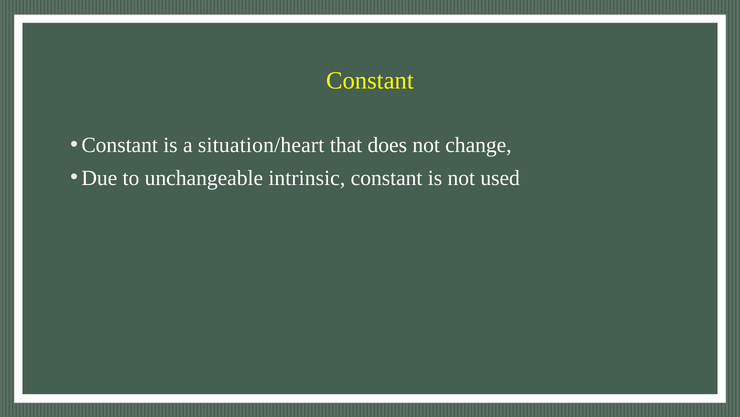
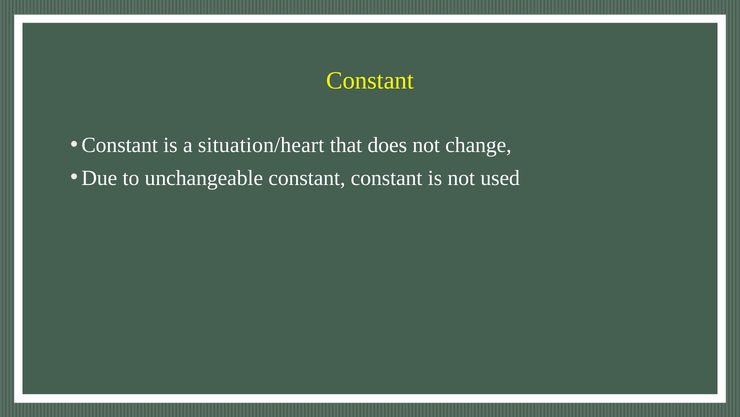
unchangeable intrinsic: intrinsic -> constant (307, 178)
